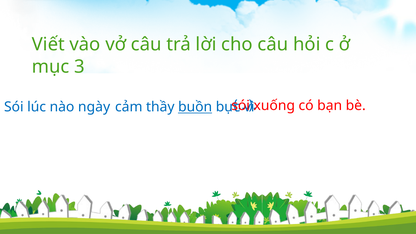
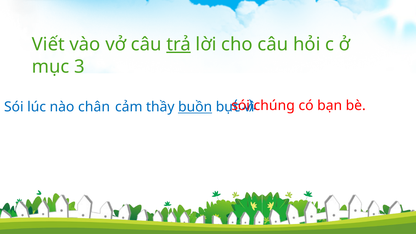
trả underline: none -> present (179, 44)
xuống: xuống -> chúng (274, 106)
ngày: ngày -> chân (94, 107)
